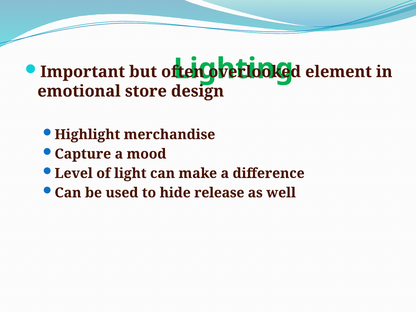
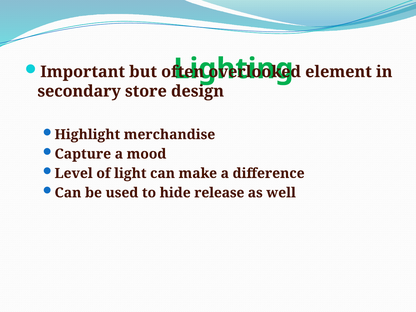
emotional: emotional -> secondary (79, 91)
